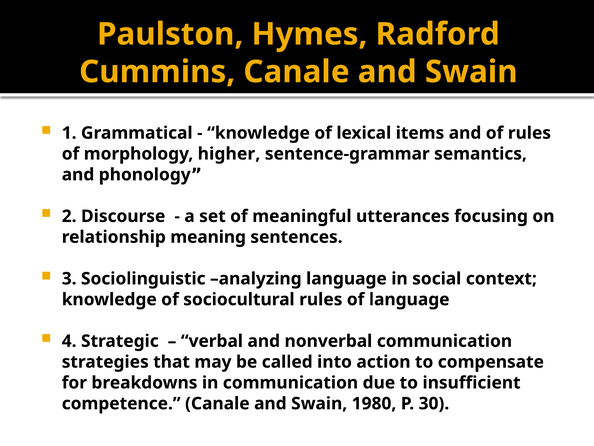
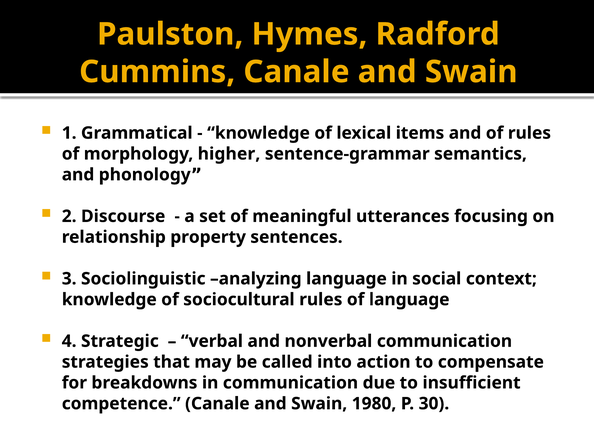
meaning: meaning -> property (208, 237)
